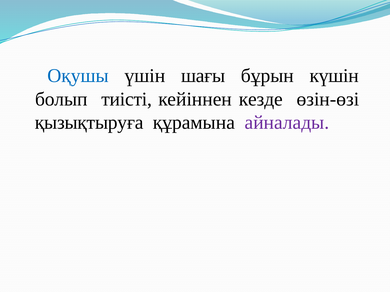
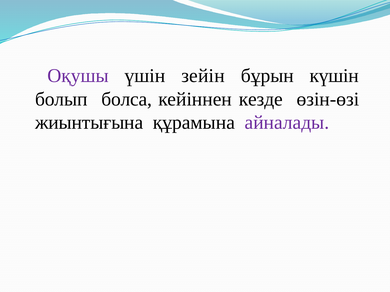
Оқушы colour: blue -> purple (78, 76)
шағы: шағы -> зейін (203, 76)
тиісті: тиісті -> болса (127, 99)
қызықтыруға: қызықтыруға -> жиынтығына (89, 123)
